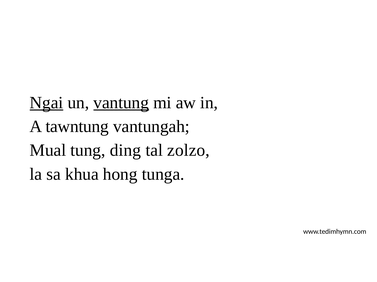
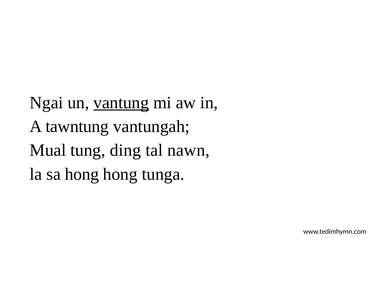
Ngai underline: present -> none (46, 103)
zolzo: zolzo -> nawn (188, 151)
sa khua: khua -> hong (82, 175)
